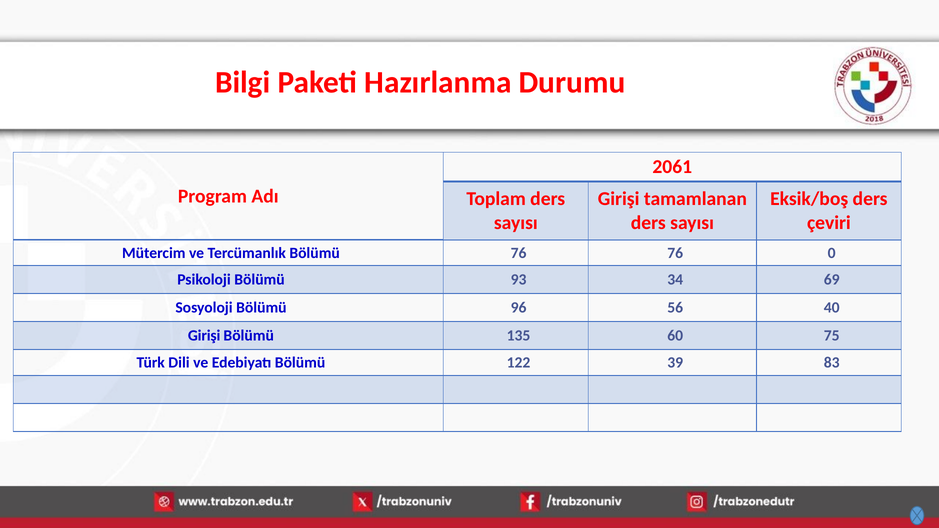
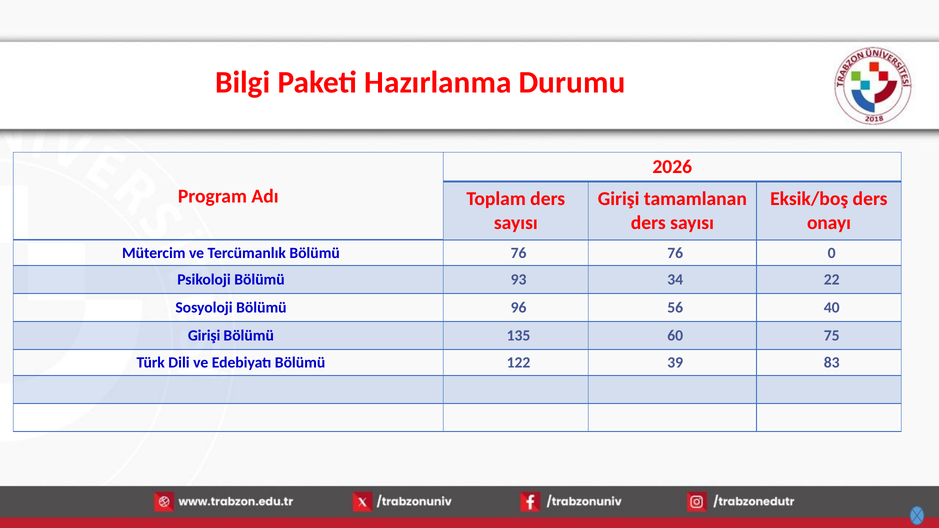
2061: 2061 -> 2026 (672, 167)
çeviri: çeviri -> onayı (829, 223)
69: 69 -> 22 (832, 280)
